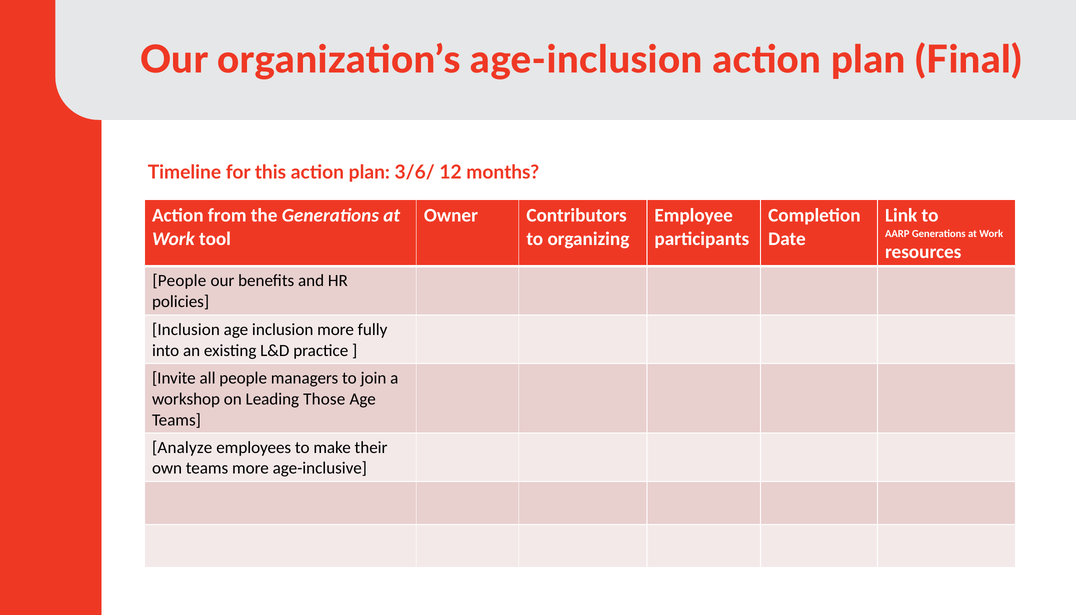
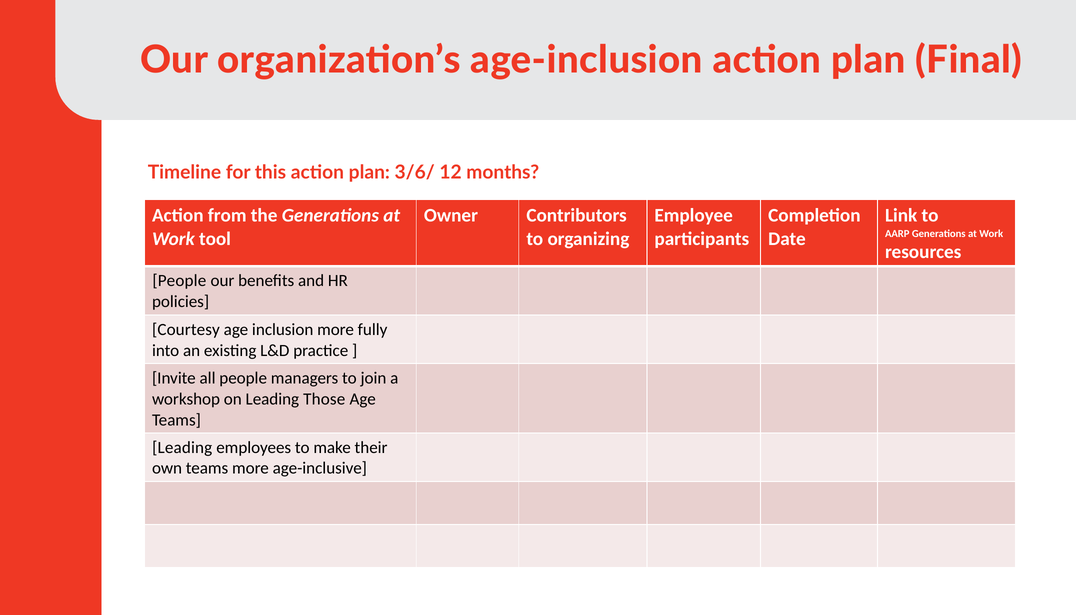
Inclusion: Inclusion -> Courtesy (186, 329)
Analyze: Analyze -> Leading (182, 447)
